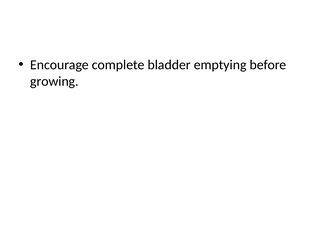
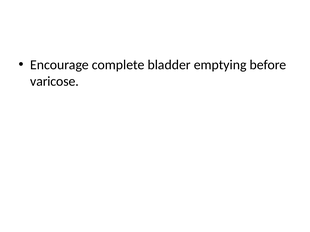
growing: growing -> varicose (54, 82)
